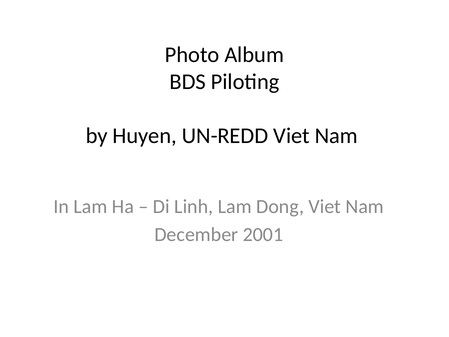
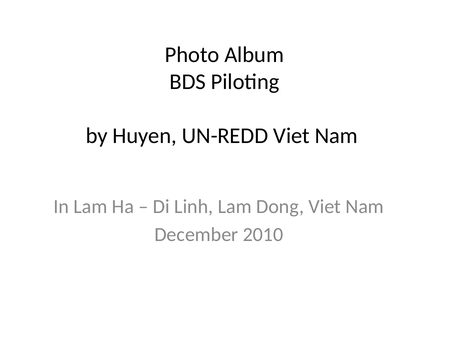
2001: 2001 -> 2010 (263, 234)
